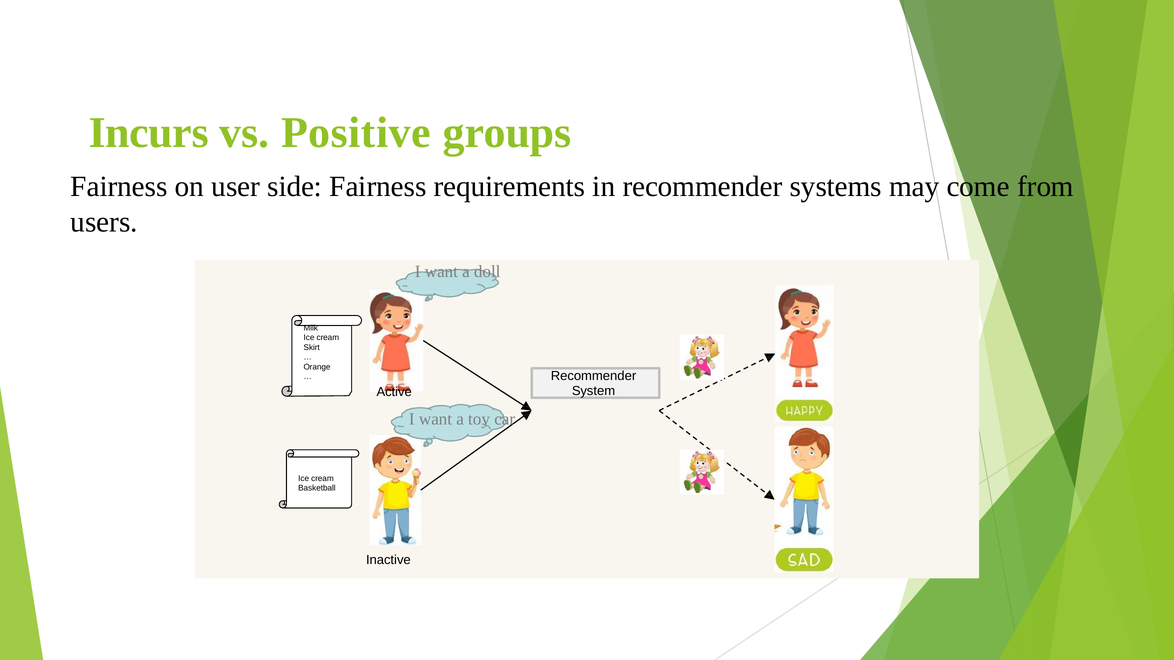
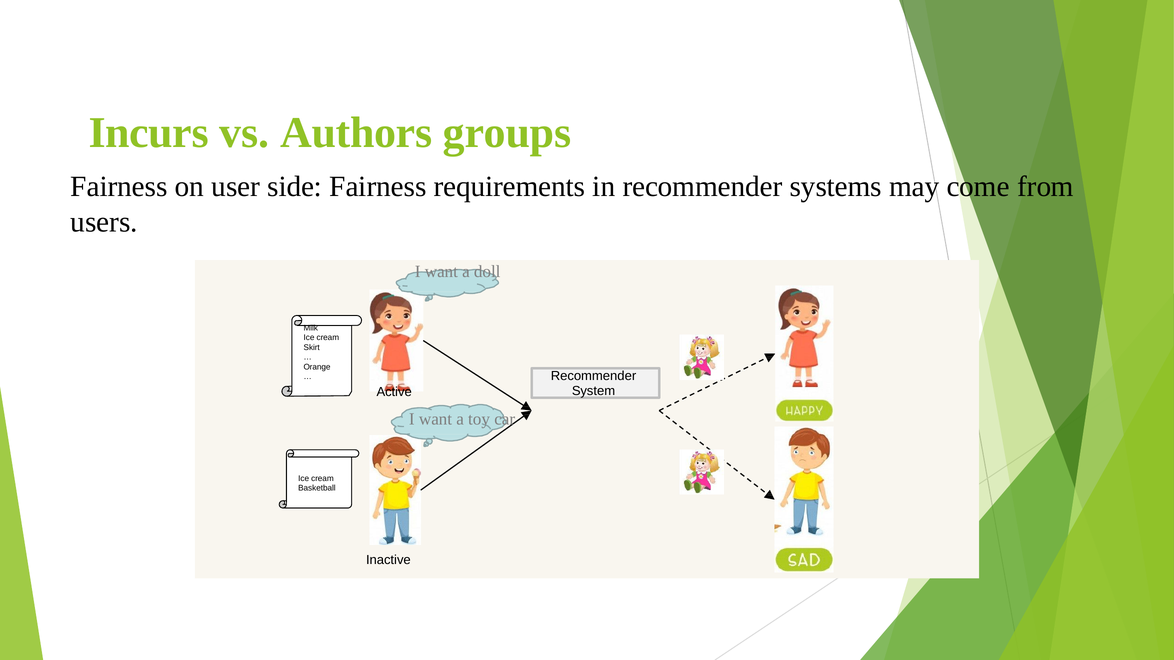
Positive: Positive -> Authors (356, 133)
